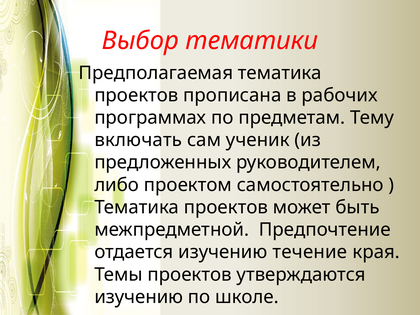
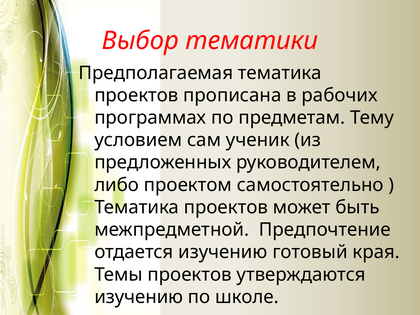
включать: включать -> условием (138, 140)
течение: течение -> готовый (310, 252)
